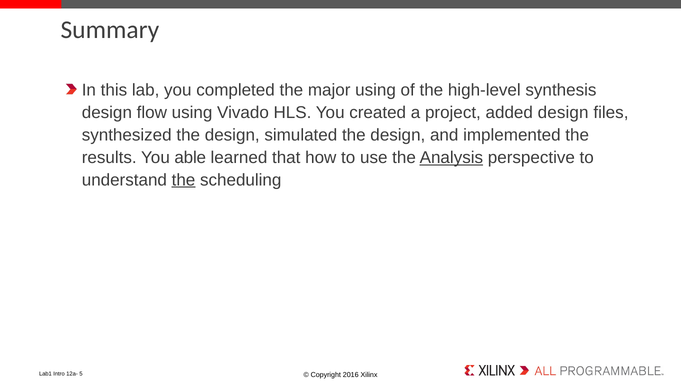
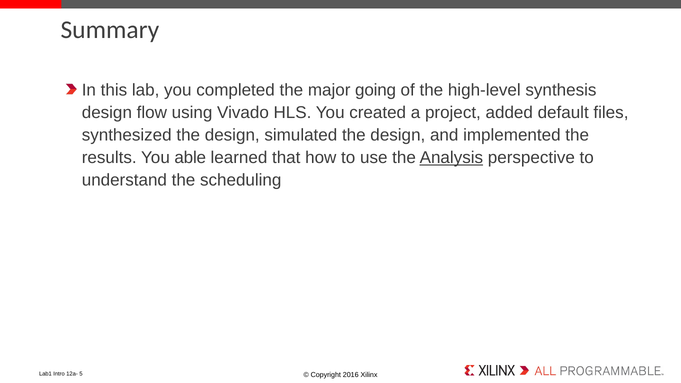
major using: using -> going (376, 90)
added design: design -> default (563, 113)
the underline: present -> none (184, 180)
